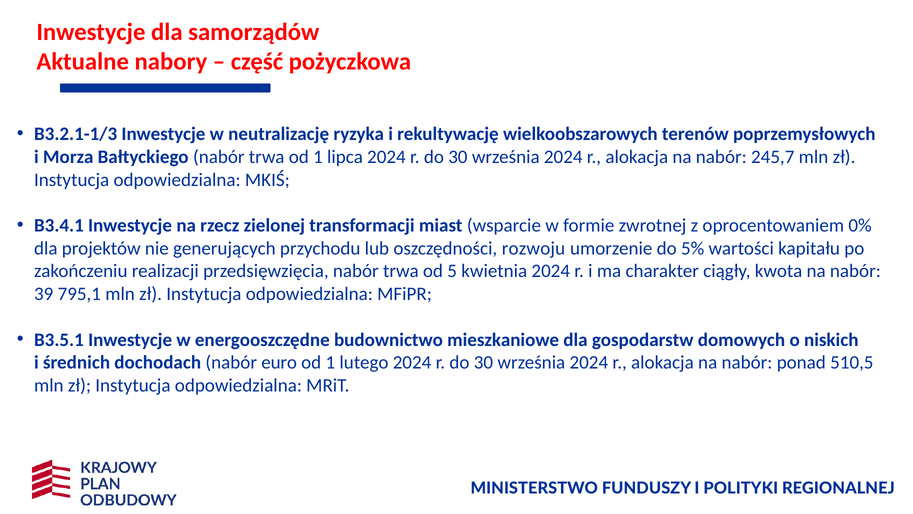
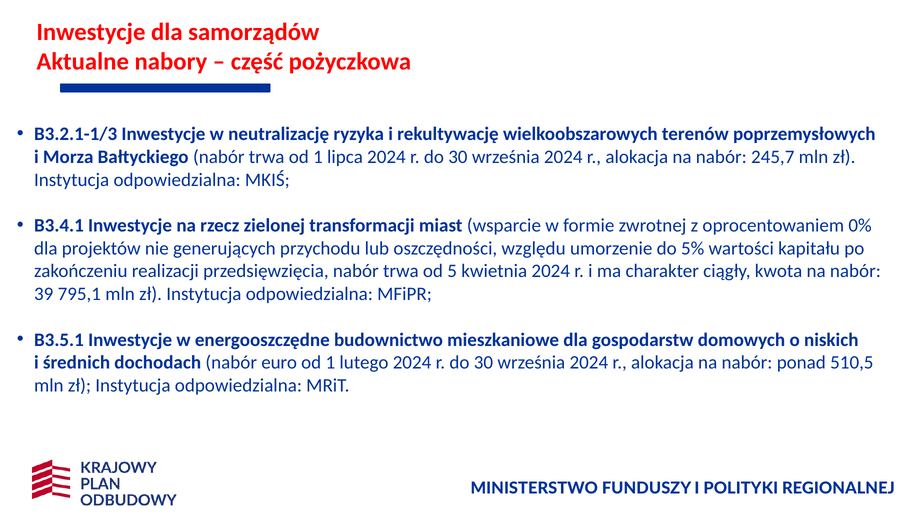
rozwoju: rozwoju -> względu (534, 248)
